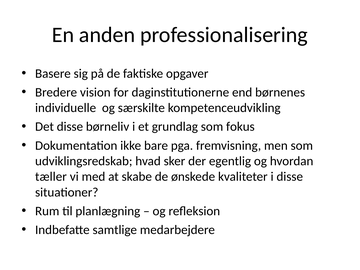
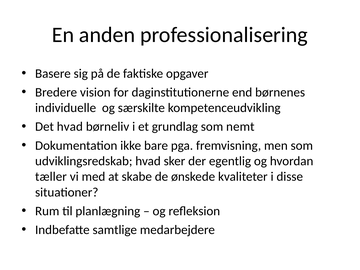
Det disse: disse -> hvad (70, 127)
fokus: fokus -> nemt (240, 127)
